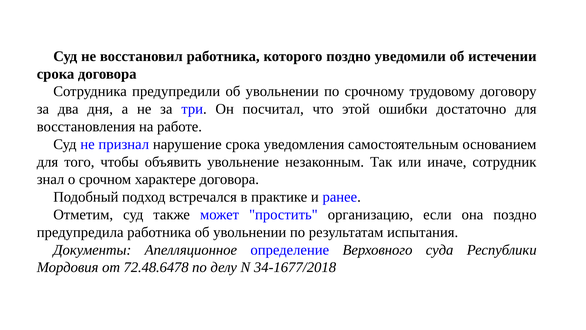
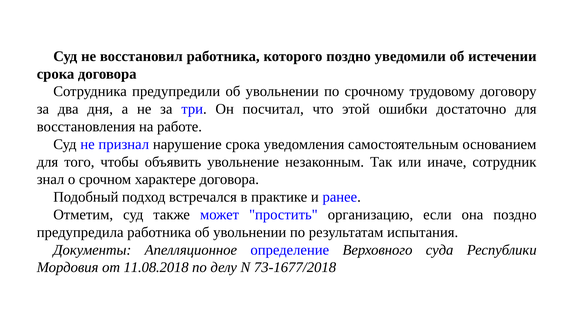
72.48.6478: 72.48.6478 -> 11.08.2018 (156, 267)
34-1677/2018: 34-1677/2018 -> 73-1677/2018 (295, 267)
